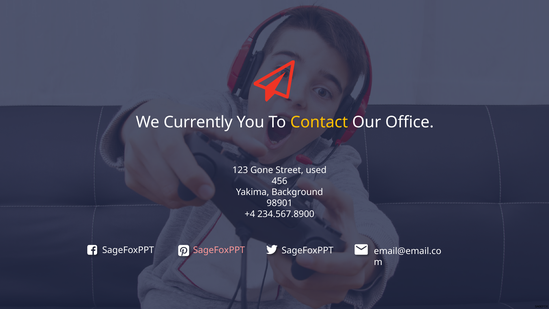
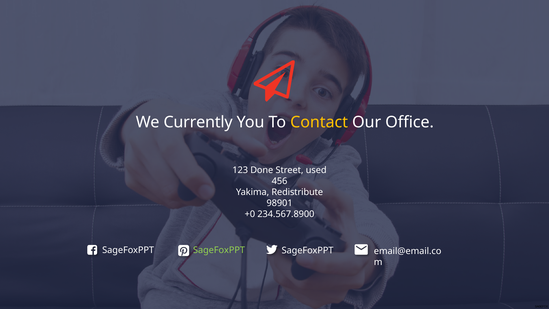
Gone: Gone -> Done (262, 170)
Background: Background -> Redistribute (297, 192)
+4: +4 -> +0 (250, 214)
SageFoxPPT colour: pink -> light green (219, 250)
